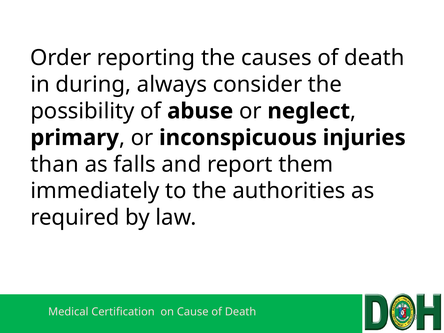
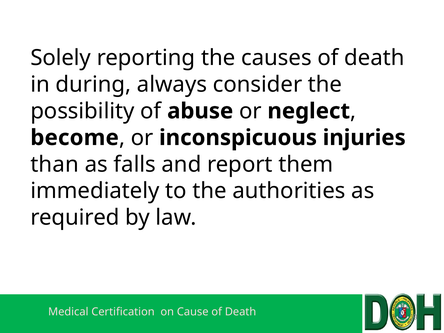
Order: Order -> Solely (61, 58)
primary: primary -> become (75, 138)
